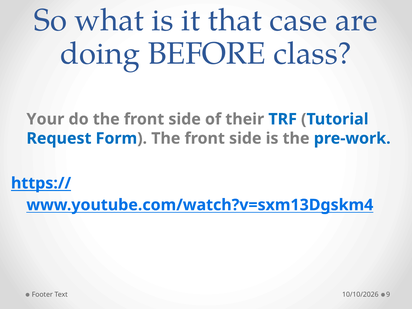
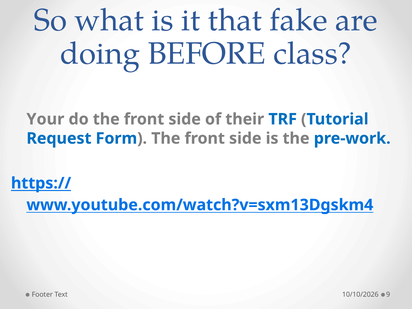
case: case -> fake (299, 20)
